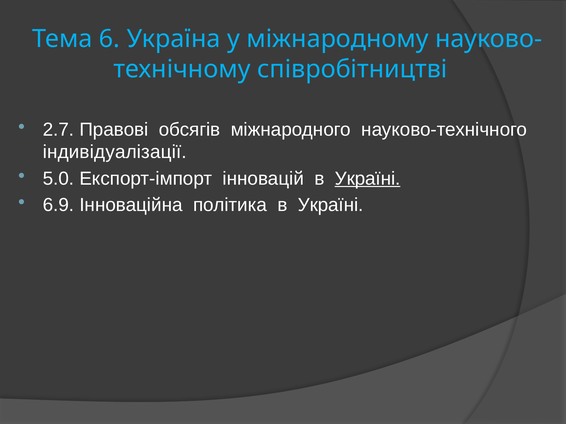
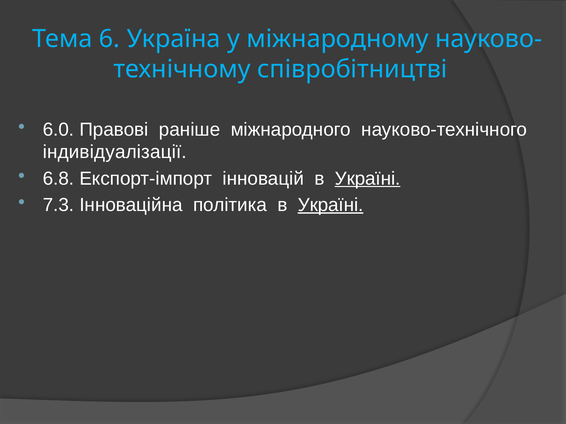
2.7: 2.7 -> 6.0 (58, 130)
обсягів: обсягів -> раніше (190, 130)
5.0: 5.0 -> 6.8 (58, 179)
6.9: 6.9 -> 7.3 (58, 205)
Україні underline: none -> present (331, 205)
